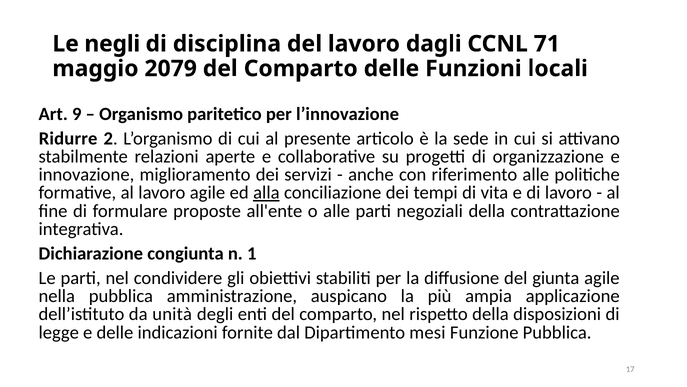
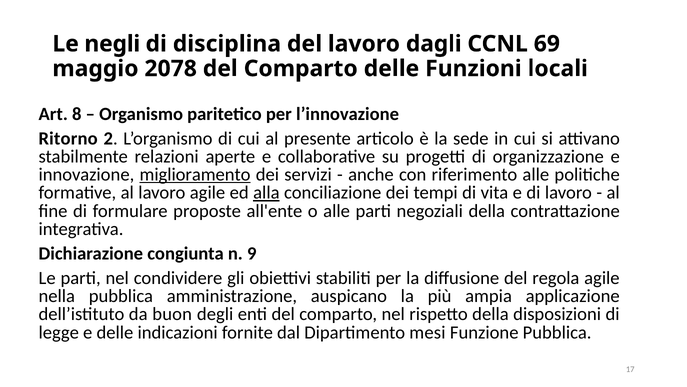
71: 71 -> 69 (547, 44)
2079: 2079 -> 2078 (171, 69)
9: 9 -> 8 (77, 114)
Ridurre: Ridurre -> Ritorno (68, 138)
miglioramento underline: none -> present (195, 174)
1: 1 -> 9 (252, 253)
giunta: giunta -> regola (556, 278)
unità: unità -> buon (172, 314)
